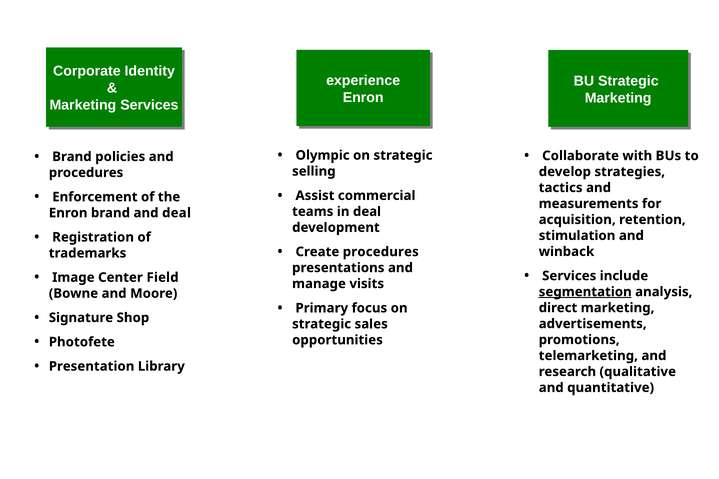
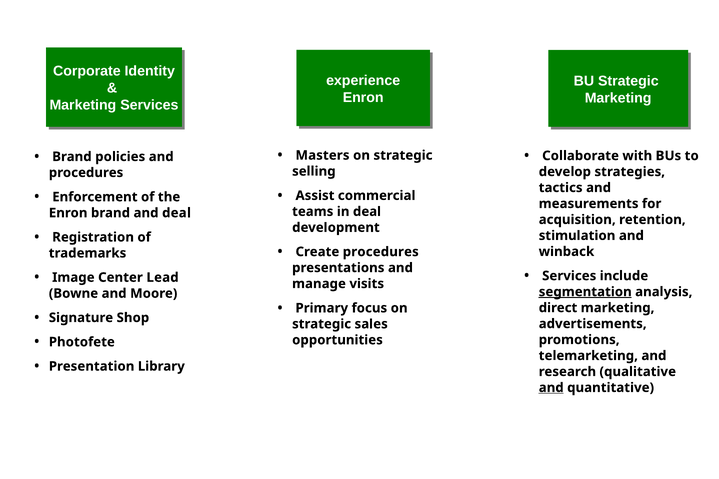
Olympic: Olympic -> Masters (322, 155)
Field: Field -> Lead (163, 278)
and underline: none -> present (551, 388)
